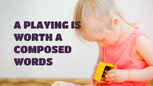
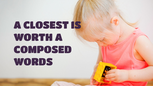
PLAYING: PLAYING -> CLOSEST (46, 25)
